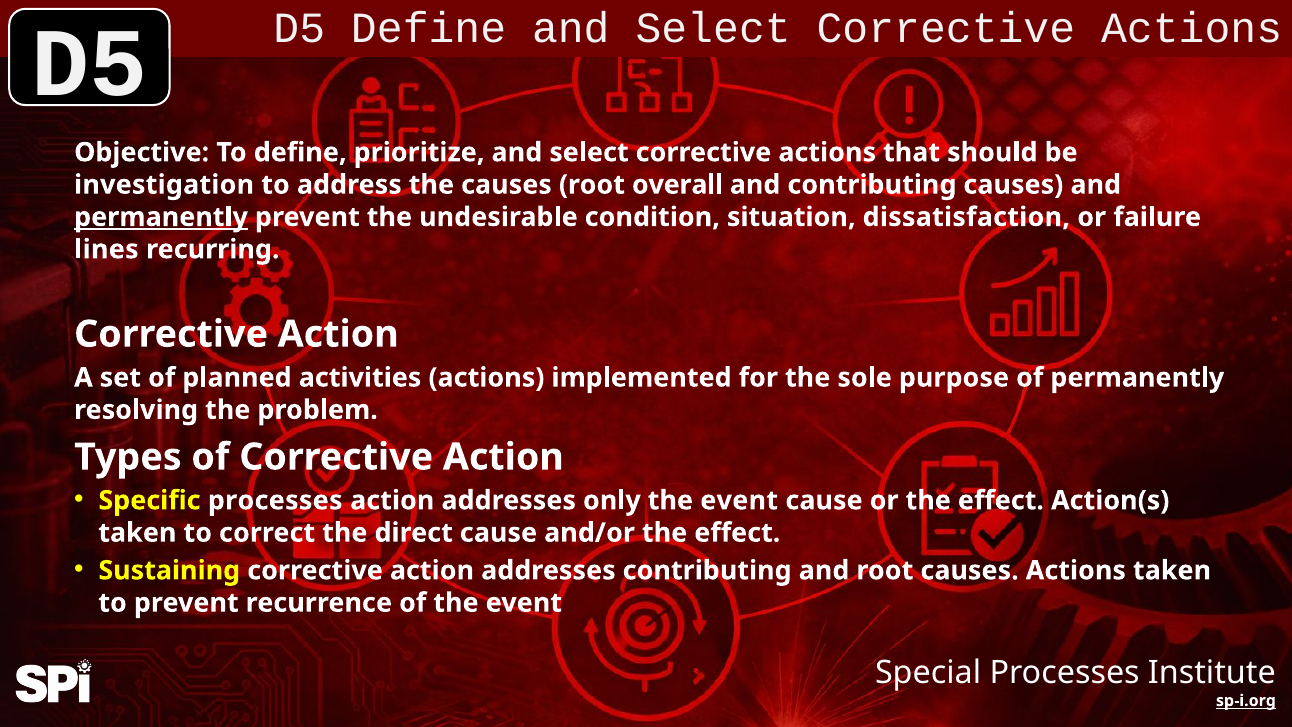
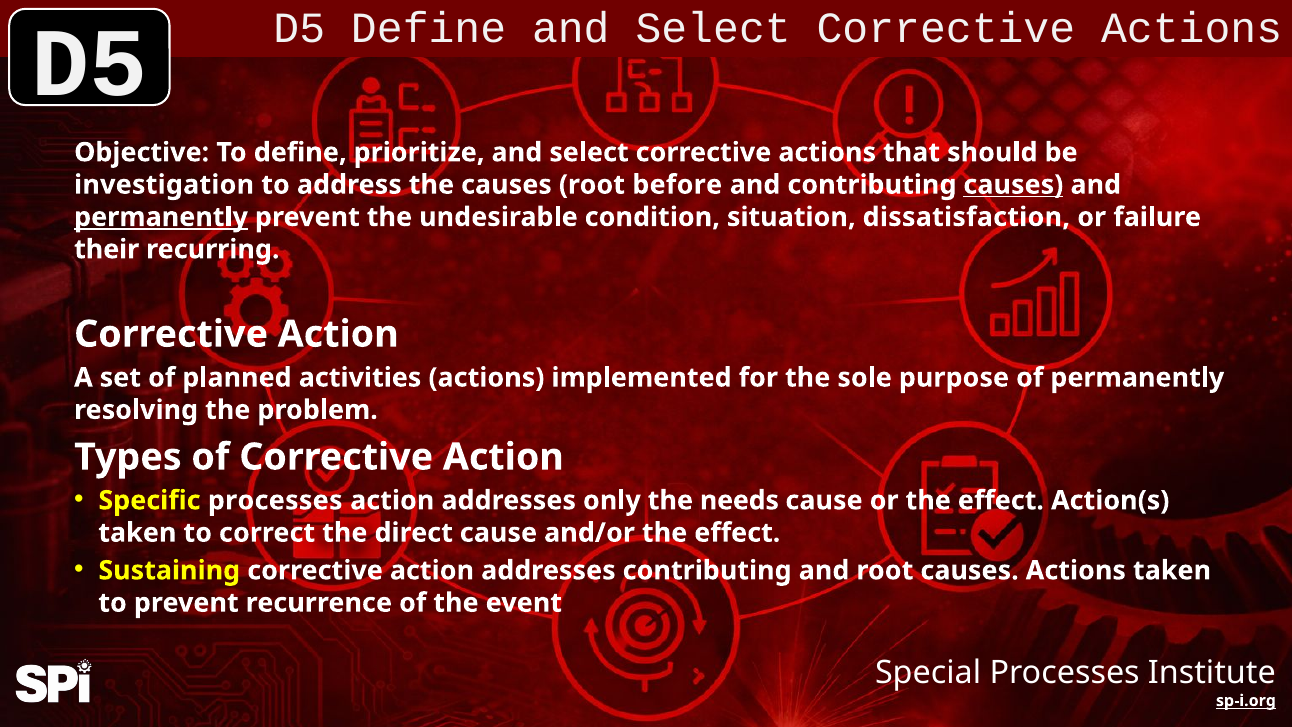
overall: overall -> before (677, 185)
causes underline: none -> present (1013, 185)
lines: lines -> their (107, 249)
only the event: event -> needs (739, 500)
